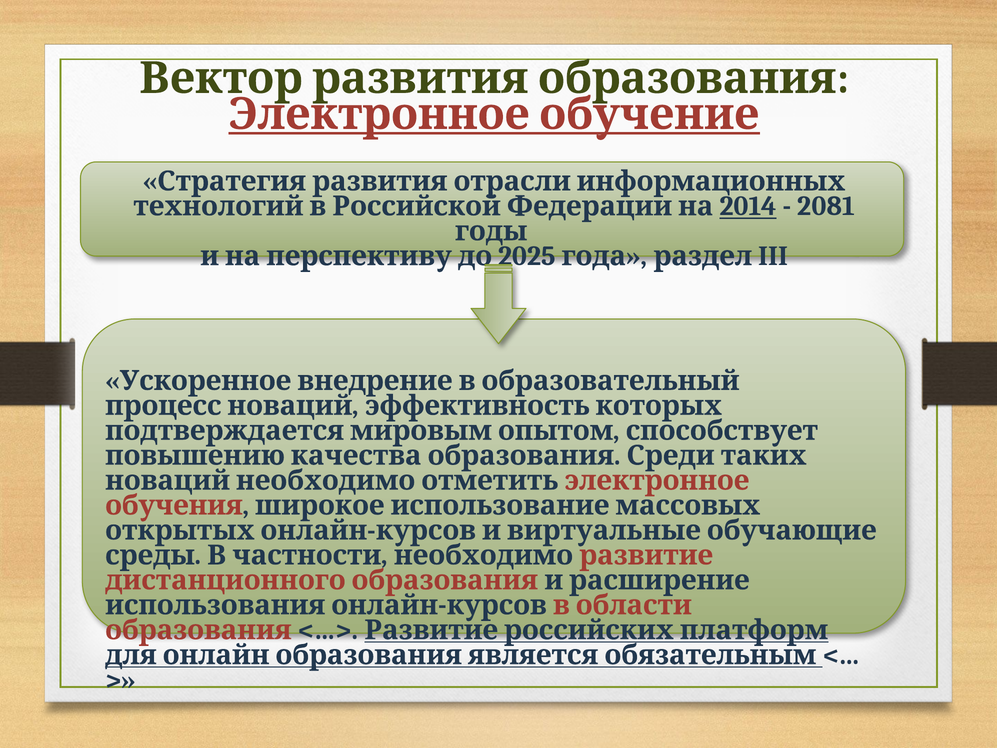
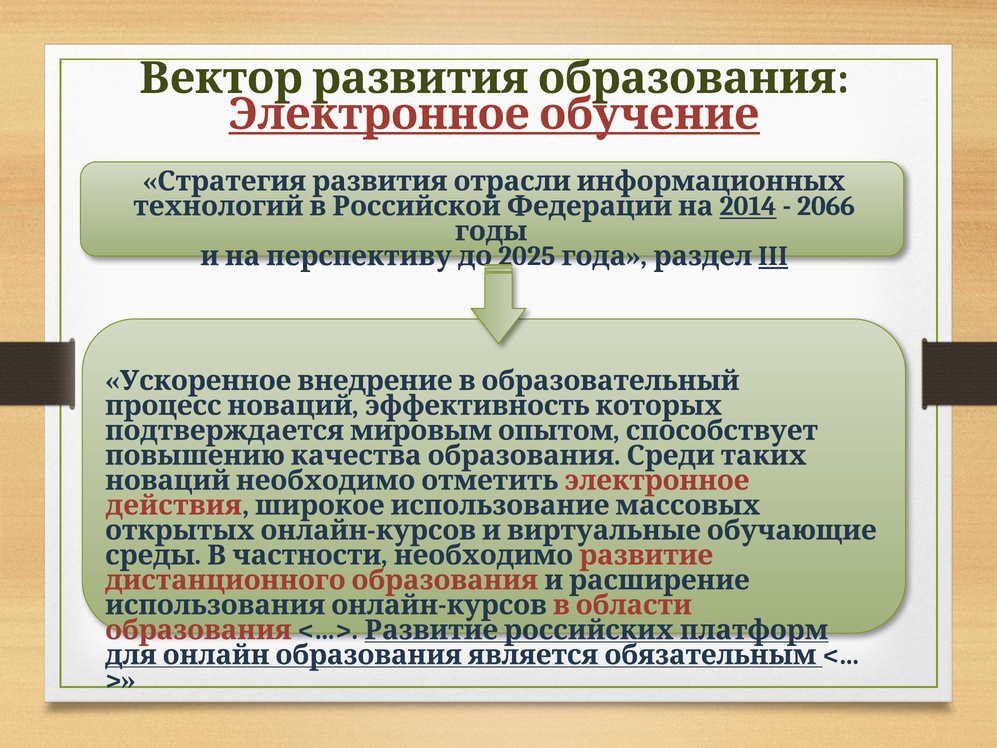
2081: 2081 -> 2066 (826, 206)
III underline: none -> present (773, 256)
обучения: обучения -> действия (174, 505)
